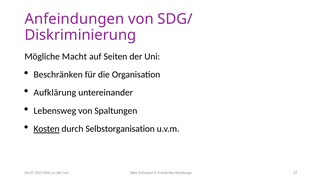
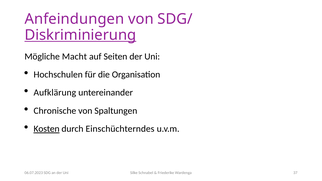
Diskriminierung underline: none -> present (80, 35)
Beschränken: Beschränken -> Hochschulen (58, 75)
Lebensweg: Lebensweg -> Chronische (55, 111)
Selbstorganisation: Selbstorganisation -> Einschüchterndes (120, 129)
